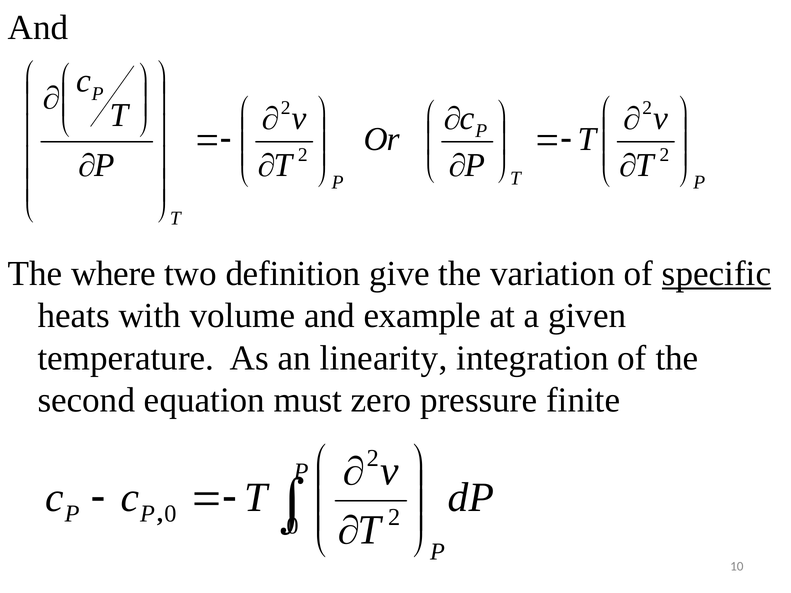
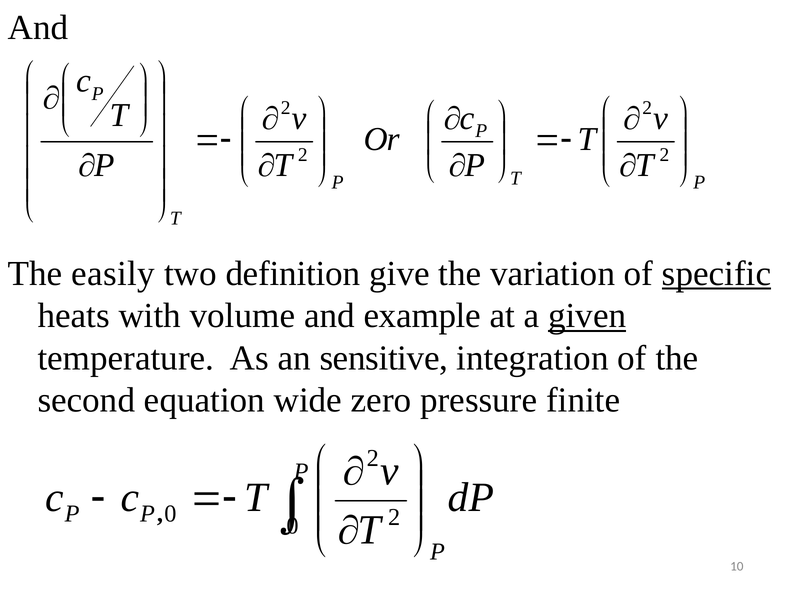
where: where -> easily (113, 274)
given underline: none -> present (587, 316)
linearity: linearity -> sensitive (384, 358)
must: must -> wide (308, 400)
